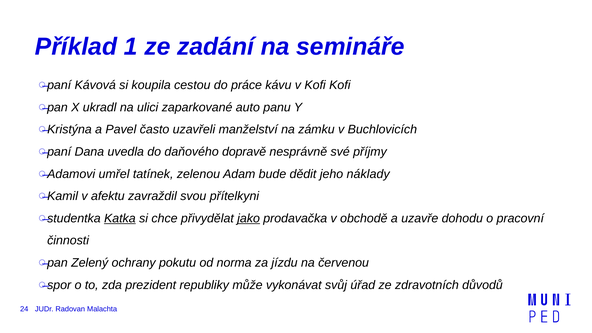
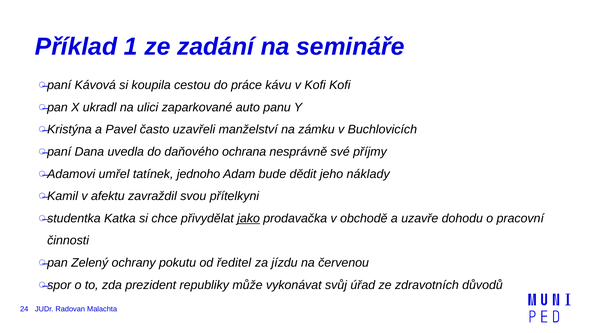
dopravě: dopravě -> ochrana (244, 152)
zelenou: zelenou -> jednoho (199, 174)
Katka underline: present -> none (120, 218)
norma: norma -> ředitel (234, 263)
